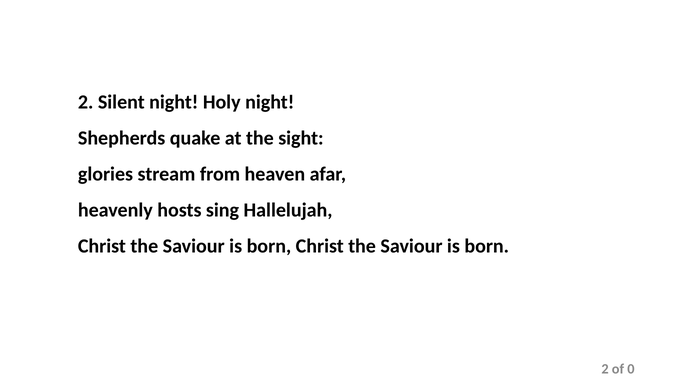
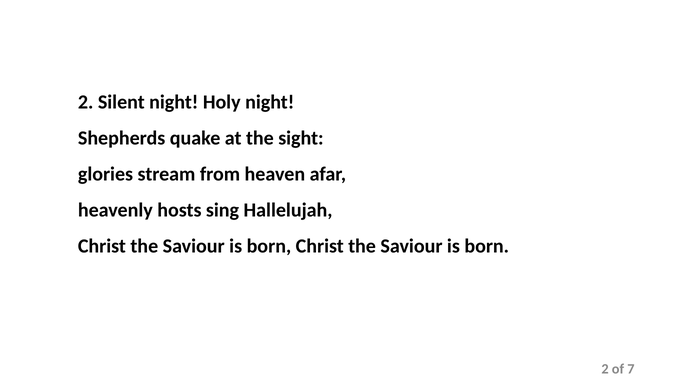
0: 0 -> 7 (631, 369)
